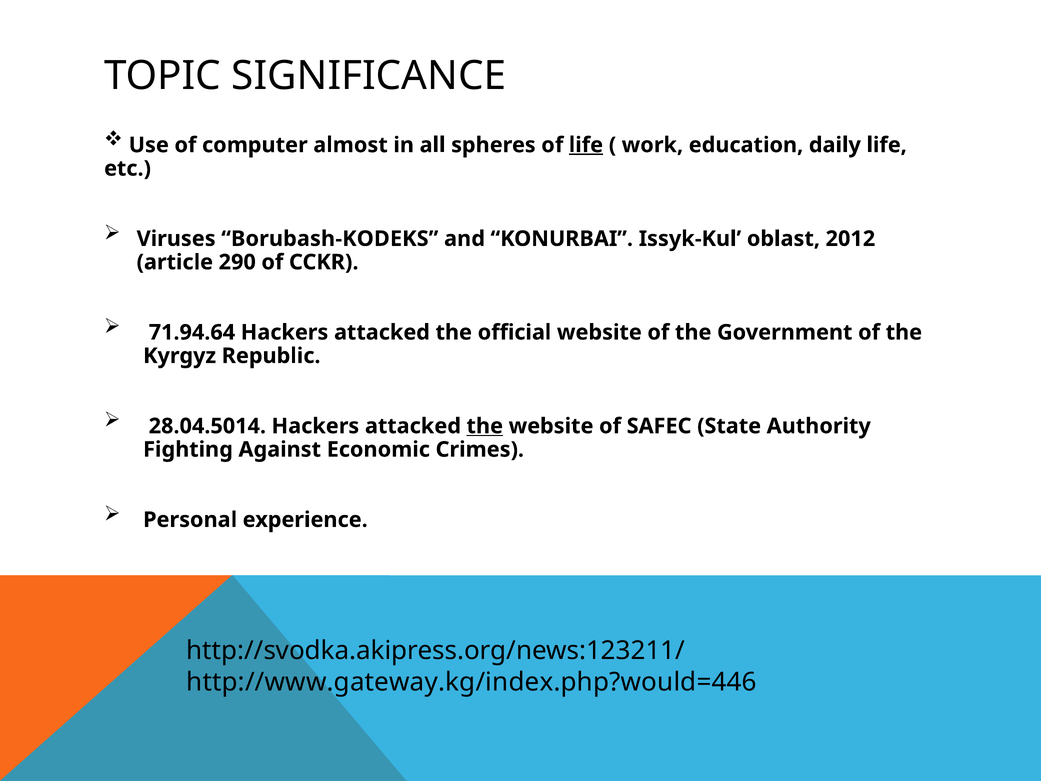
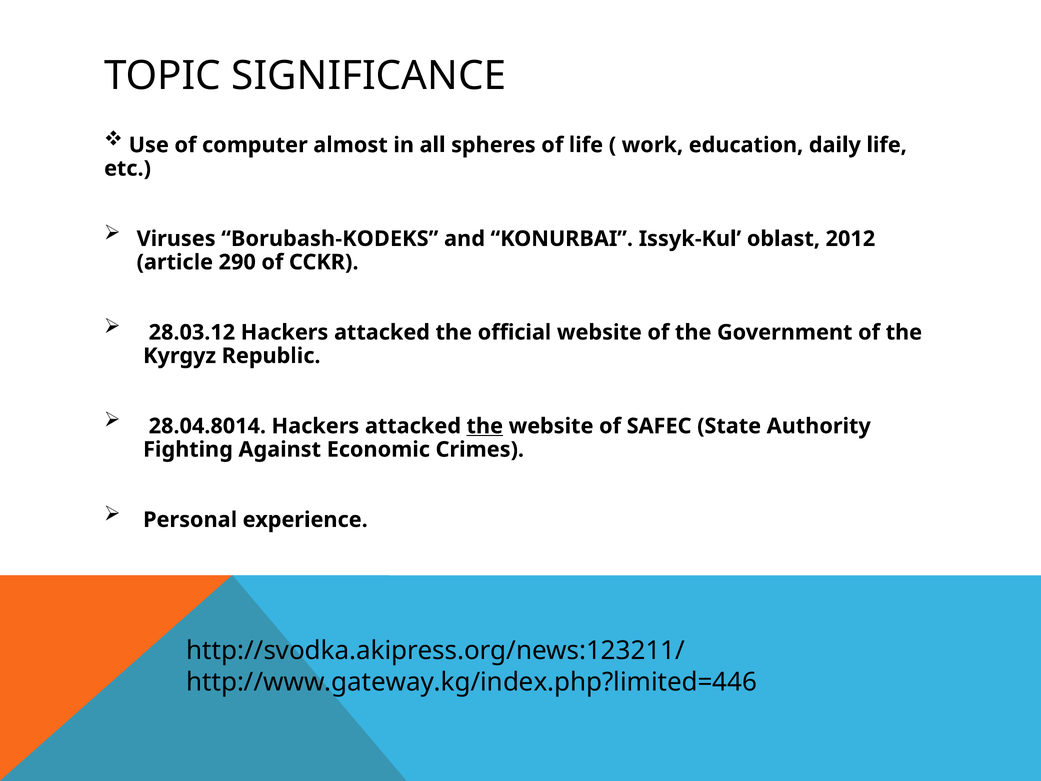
life underline: present -> none (586, 145)
71.94.64: 71.94.64 -> 28.03.12 (192, 332)
28.04.5014: 28.04.5014 -> 28.04.8014 (207, 426)
http://www.gateway.kg/index.php?would=446: http://www.gateway.kg/index.php?would=446 -> http://www.gateway.kg/index.php?limited=446 (472, 682)
